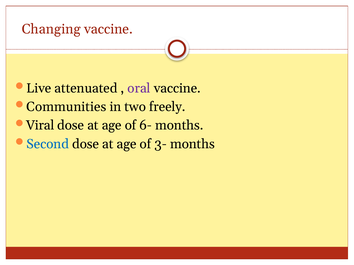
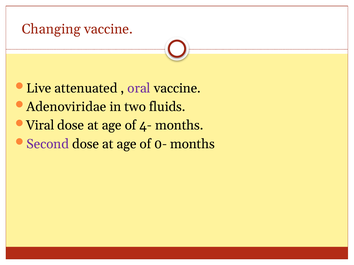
Communities: Communities -> Adenoviridae (66, 107)
freely: freely -> fluids (167, 107)
6-: 6- -> 4- (146, 126)
Second colour: blue -> purple (48, 144)
3-: 3- -> 0- (161, 144)
